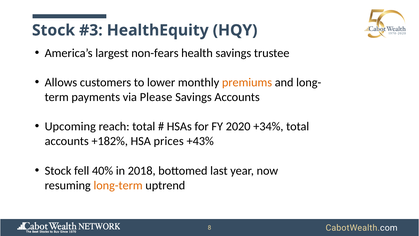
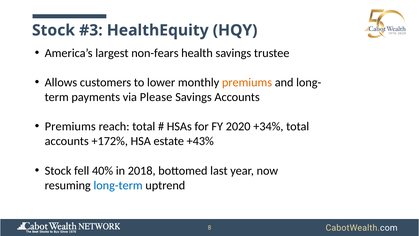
Upcoming: Upcoming -> Premiums (70, 126)
+182%: +182% -> +172% (110, 141)
prices: prices -> estate (169, 141)
long-term colour: orange -> blue (118, 185)
